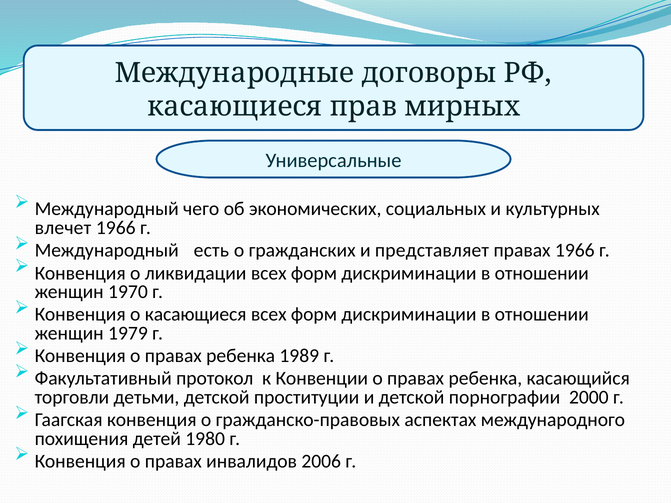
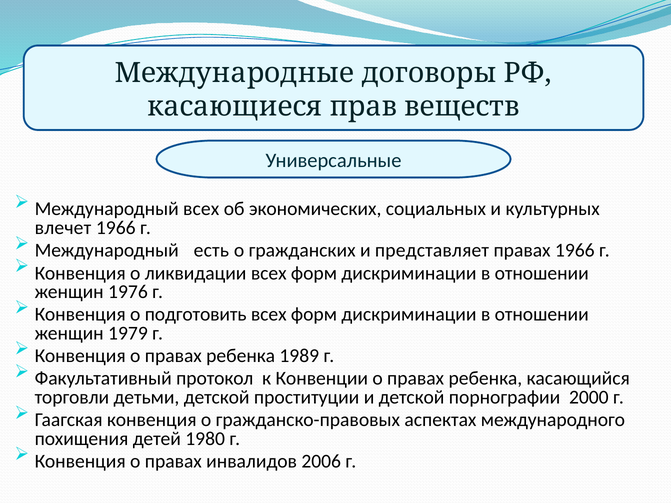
мирных: мирных -> веществ (462, 106)
Международный чего: чего -> всех (201, 209)
1970: 1970 -> 1976 (128, 292)
о касающиеся: касающиеся -> подготовить (196, 315)
